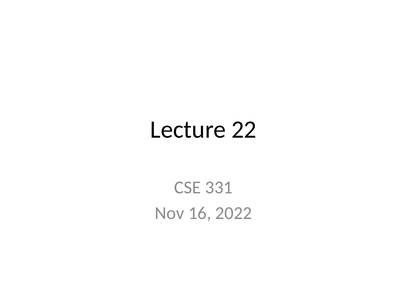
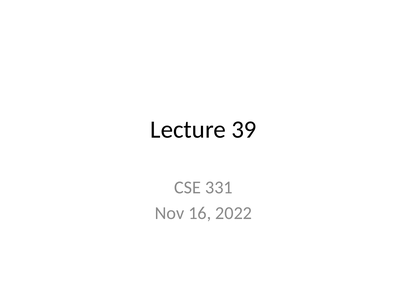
22: 22 -> 39 (244, 129)
